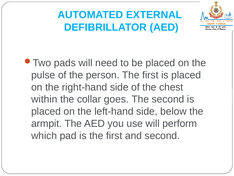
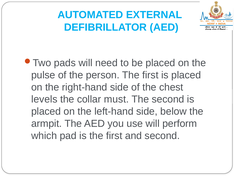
within: within -> levels (44, 99)
goes: goes -> must (116, 99)
